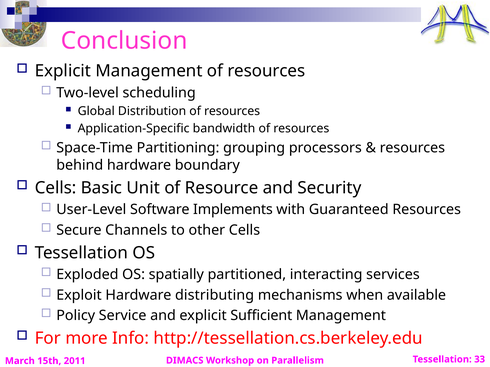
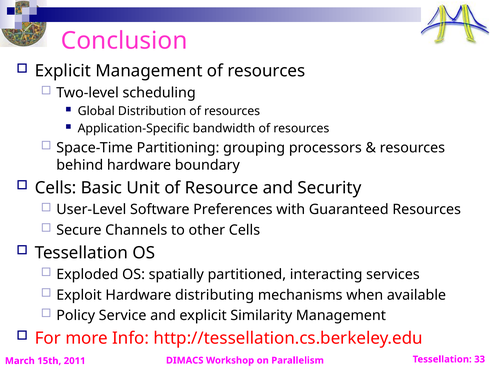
Implements: Implements -> Preferences (233, 210)
Sufficient: Sufficient -> Similarity (261, 316)
